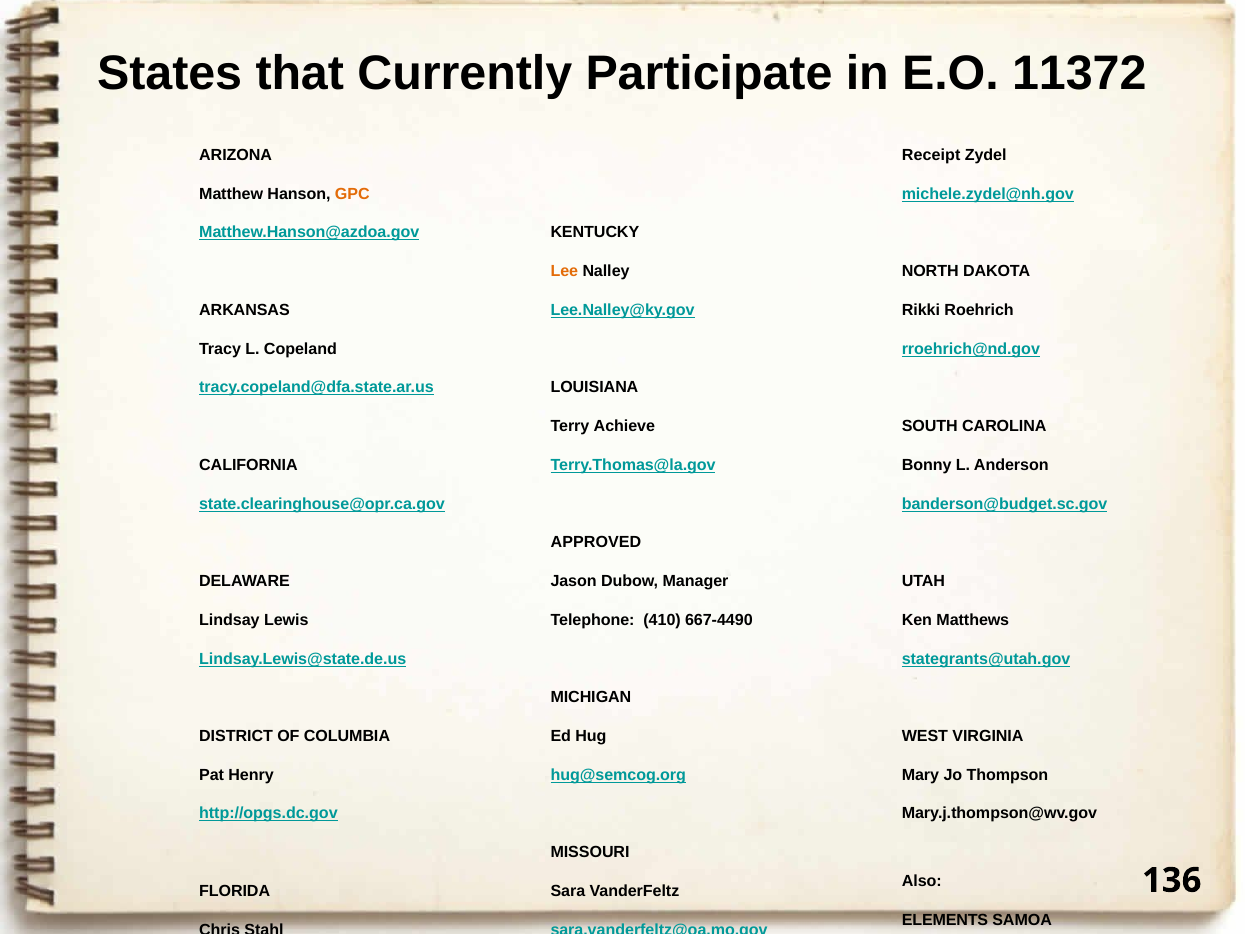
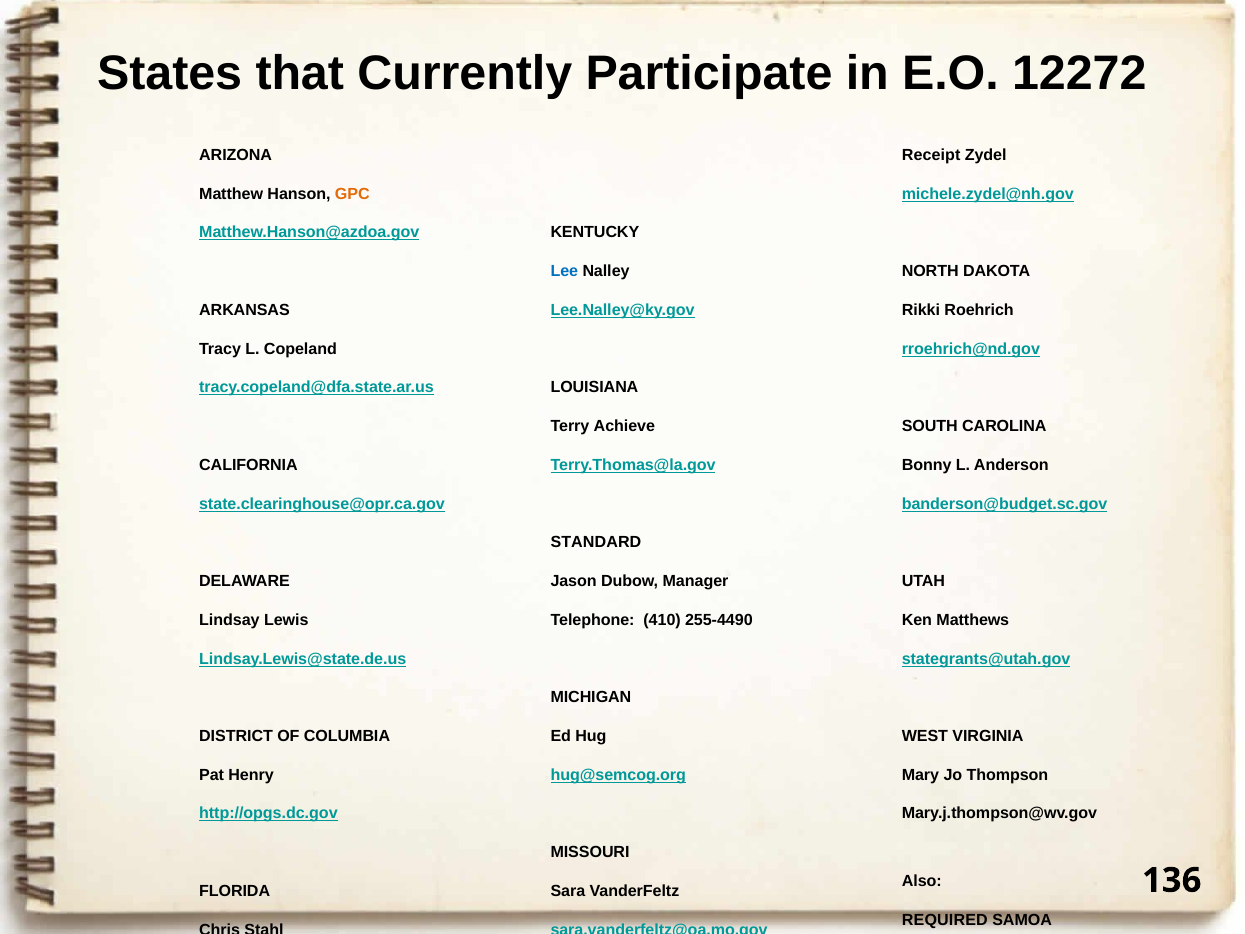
11372: 11372 -> 12272 (1079, 74)
Lee colour: orange -> blue (564, 271)
APPROVED: APPROVED -> STANDARD (596, 542)
667-4490: 667-4490 -> 255-4490 (719, 620)
ELEMENTS: ELEMENTS -> REQUIRED (945, 920)
